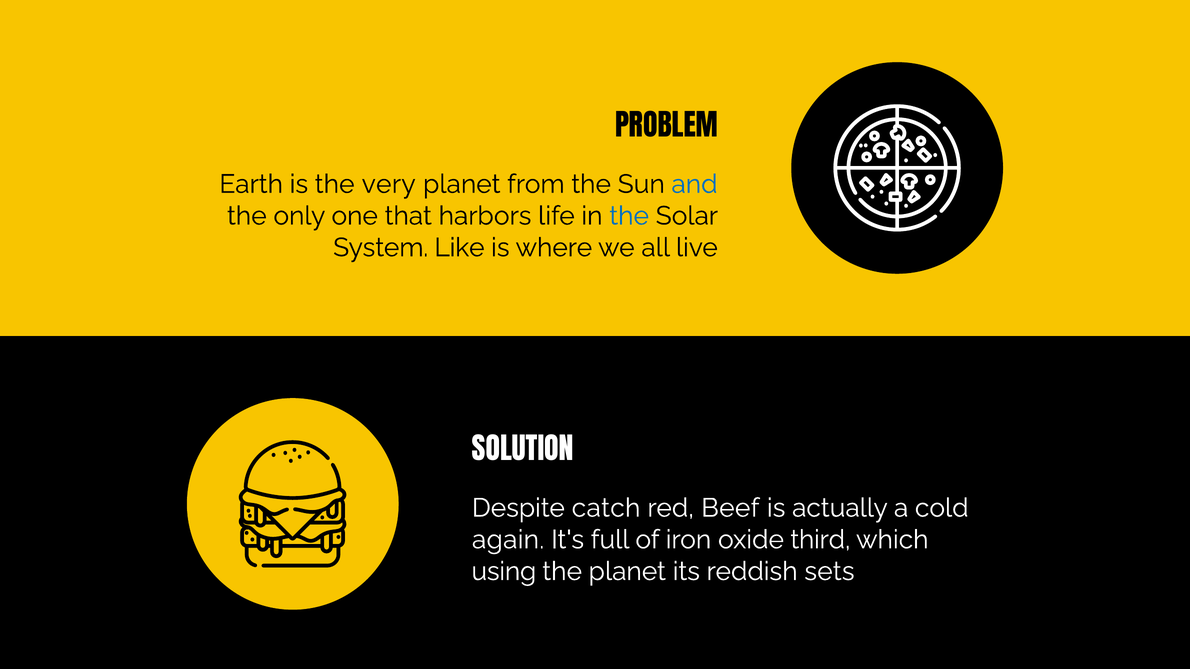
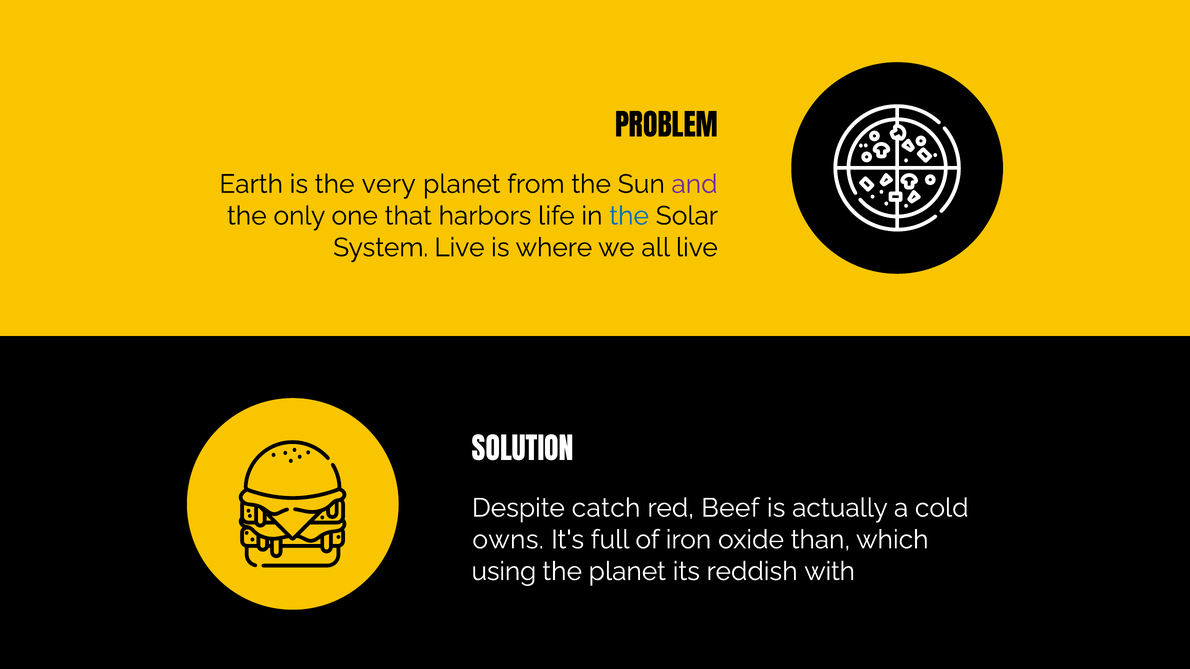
and colour: blue -> purple (694, 184)
System Like: Like -> Live (459, 248)
again: again -> owns (508, 540)
third: third -> than (820, 540)
sets: sets -> with (830, 572)
